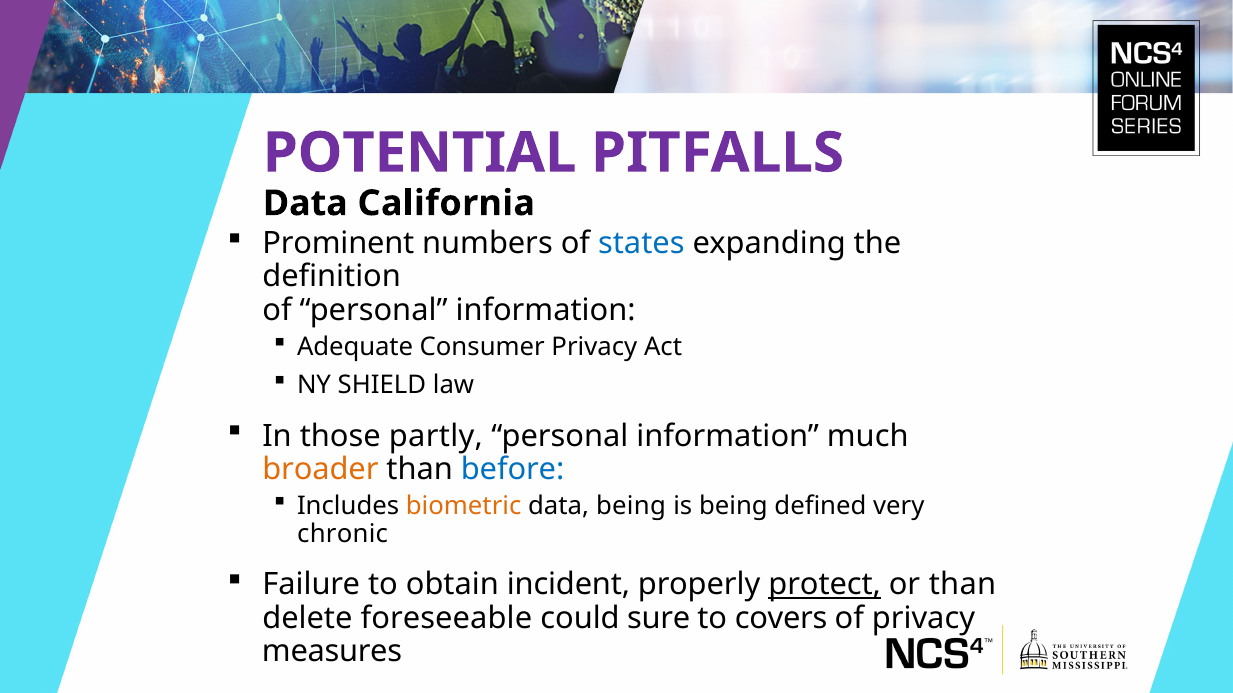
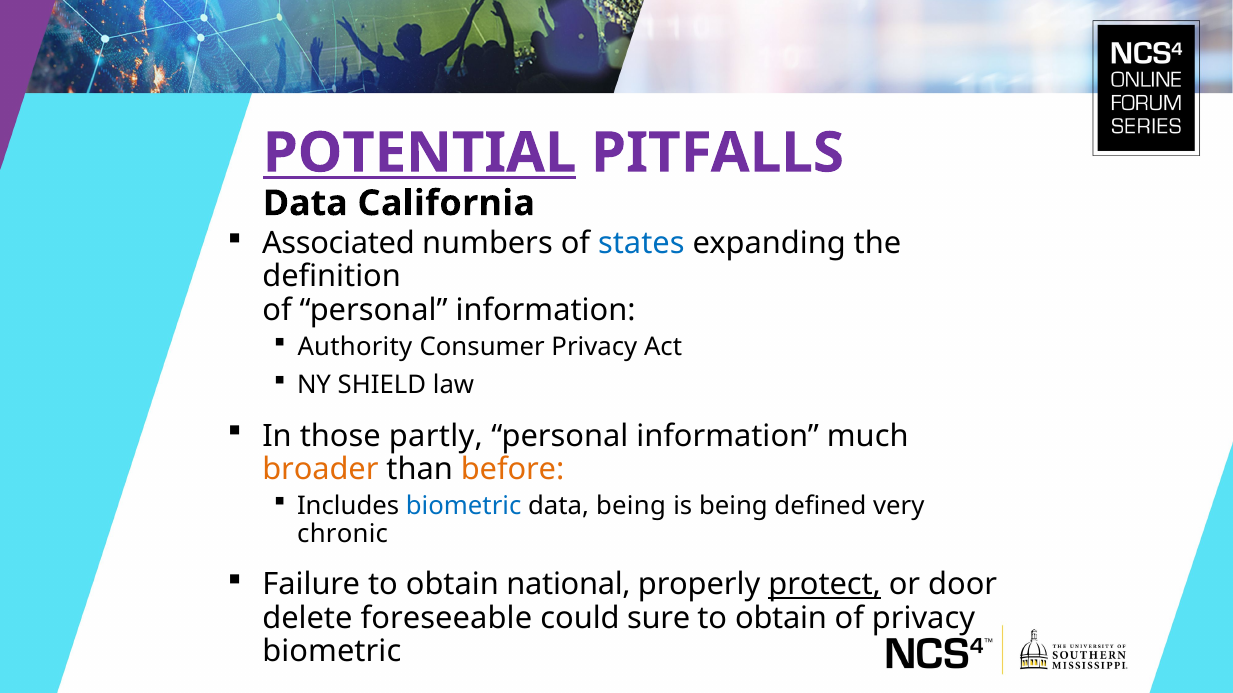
POTENTIAL underline: none -> present (420, 153)
Prominent: Prominent -> Associated (338, 244)
Adequate: Adequate -> Authority (355, 347)
before colour: blue -> orange (513, 469)
biometric colour: orange -> blue (464, 506)
incident: incident -> national (569, 585)
or than: than -> door (963, 585)
covers: covers -> obtain (781, 619)
measures: measures -> biometric (332, 652)
